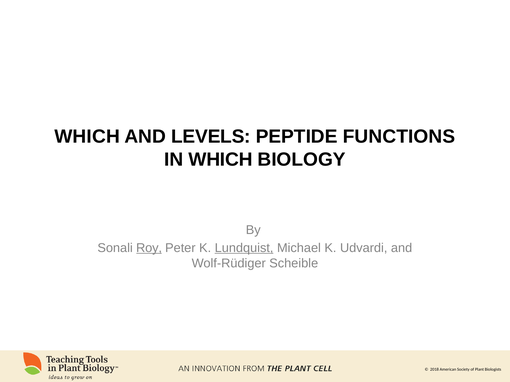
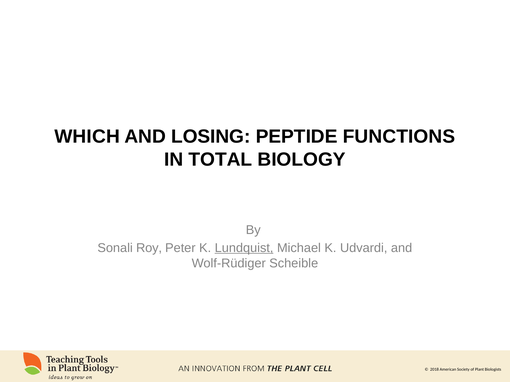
LEVELS: LEVELS -> LOSING (211, 137)
IN WHICH: WHICH -> TOTAL (220, 160)
Roy underline: present -> none (149, 248)
